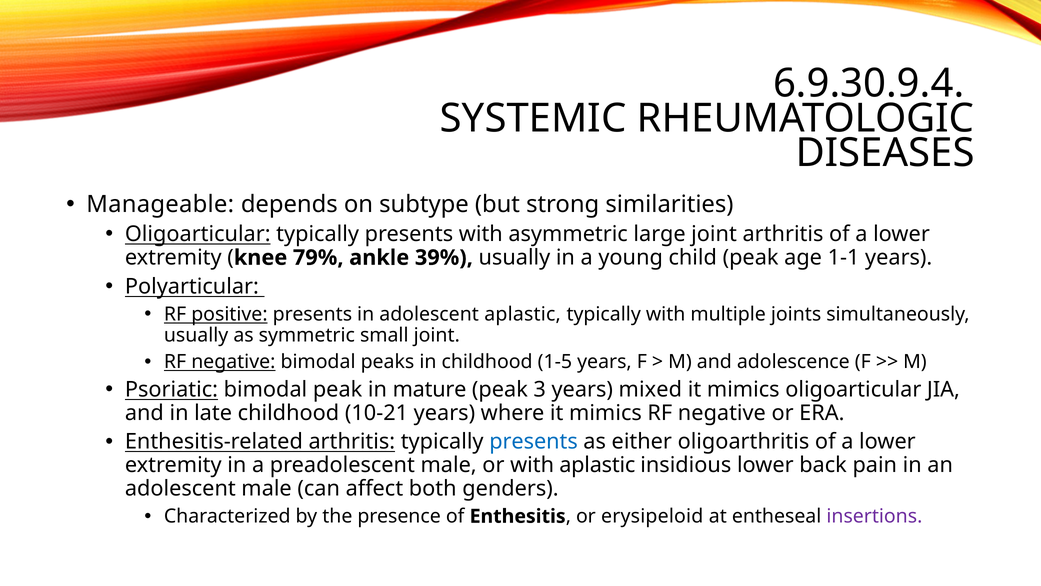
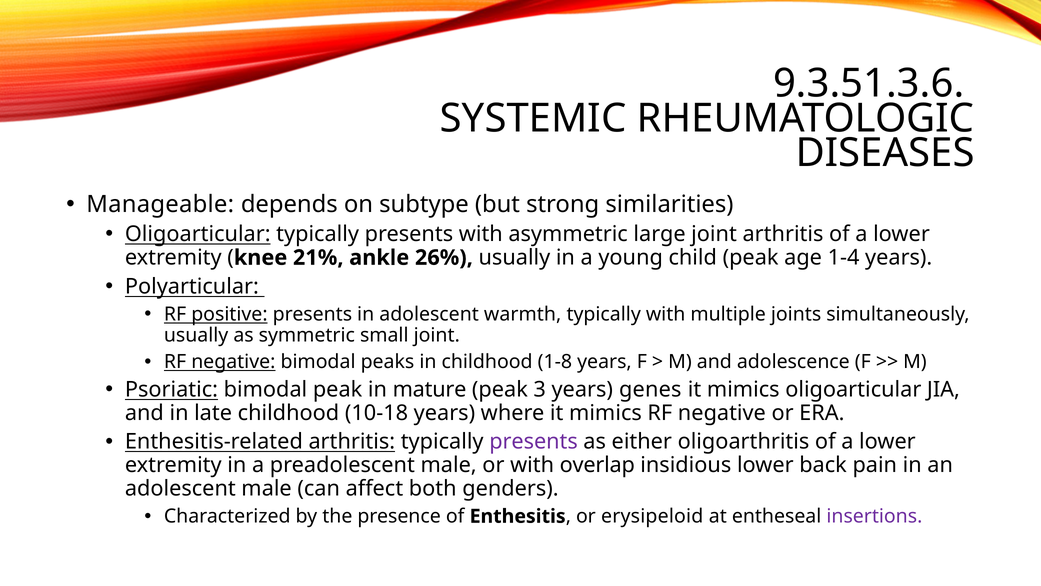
6.9.30.9.4: 6.9.30.9.4 -> 9.3.51.3.6 (869, 84)
79%: 79% -> 21% (318, 257)
39%: 39% -> 26% (444, 257)
1-1: 1-1 -> 1-4 (844, 257)
adolescent aplastic: aplastic -> warmth (523, 314)
1-5: 1-5 -> 1-8 (555, 362)
mixed: mixed -> genes (650, 389)
10-21: 10-21 -> 10-18 (377, 413)
presents colour: blue -> purple (534, 441)
with aplastic: aplastic -> overlap (597, 465)
